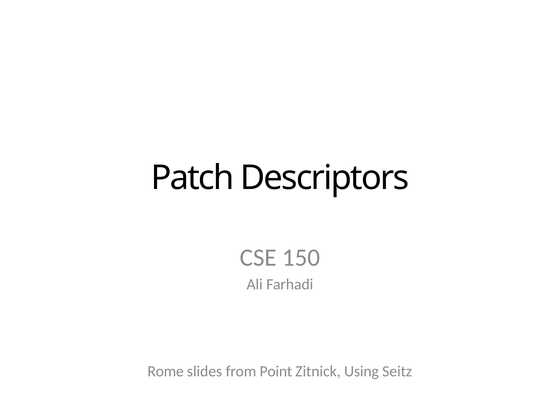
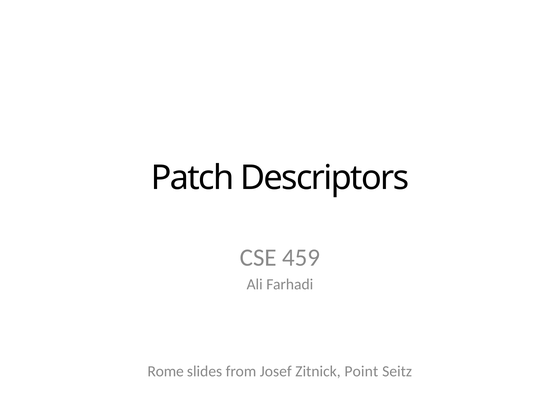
150: 150 -> 459 (301, 257)
Point: Point -> Josef (276, 371)
Using: Using -> Point (361, 371)
